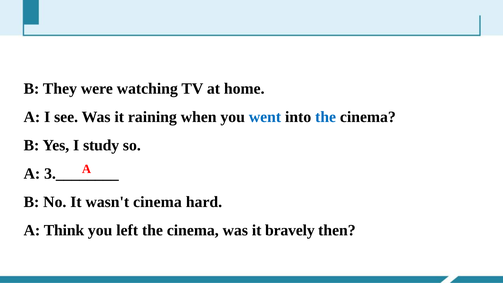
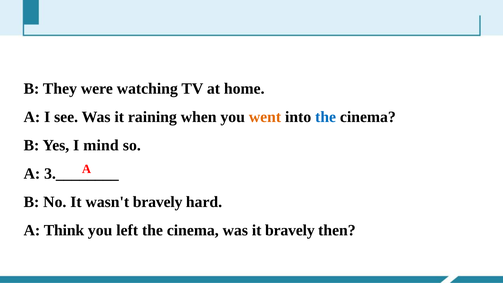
went colour: blue -> orange (265, 117)
study: study -> mind (101, 145)
wasn't cinema: cinema -> bravely (158, 202)
